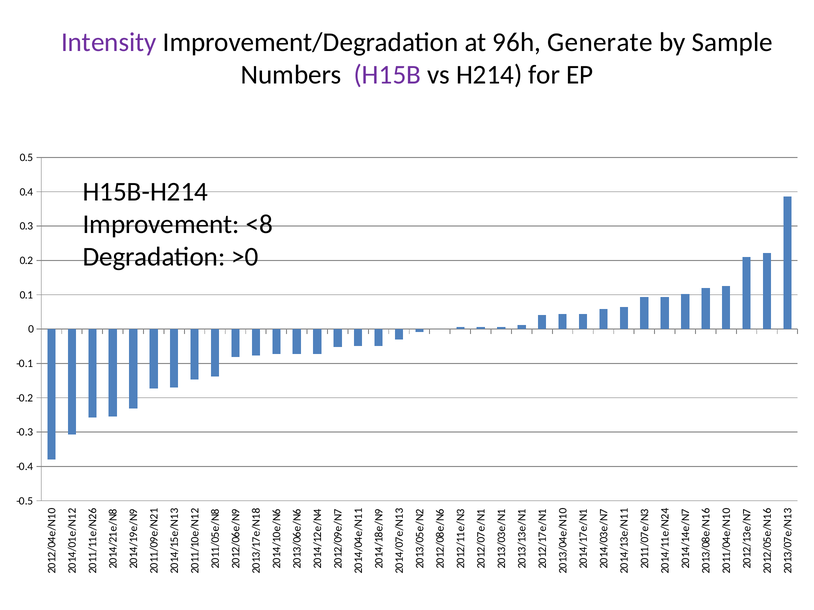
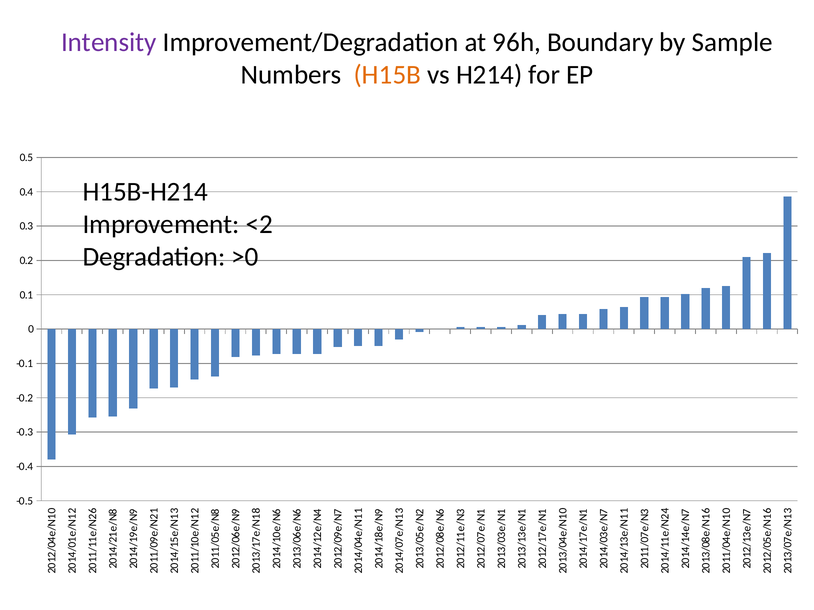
Generate: Generate -> Boundary (600, 43)
H15B colour: purple -> orange (387, 75)
<8: <8 -> <2 (259, 224)
